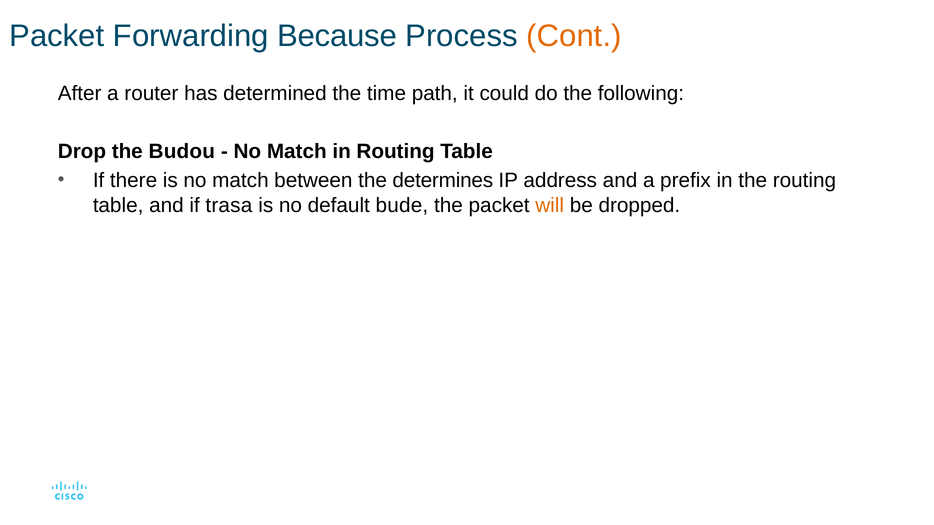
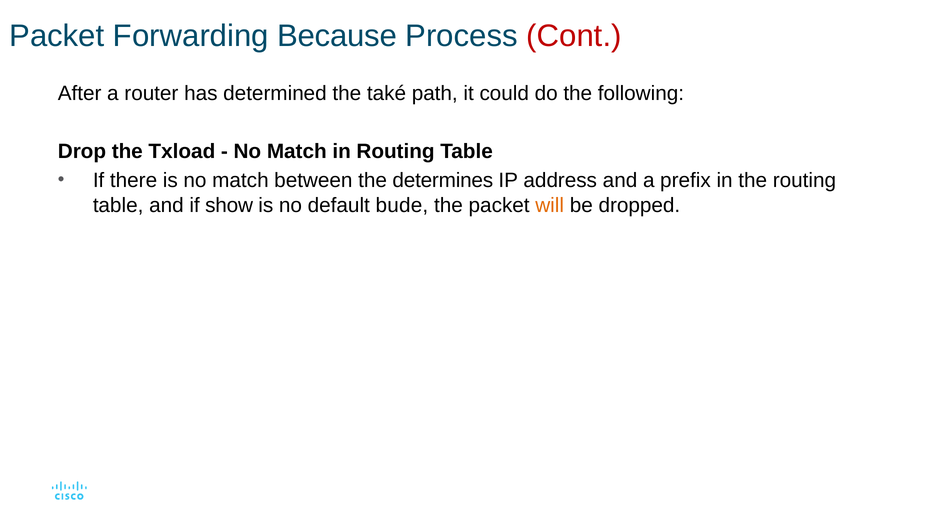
Cont colour: orange -> red (574, 36)
time: time -> také (386, 93)
Budou: Budou -> Txload (182, 151)
trasa: trasa -> show (229, 205)
